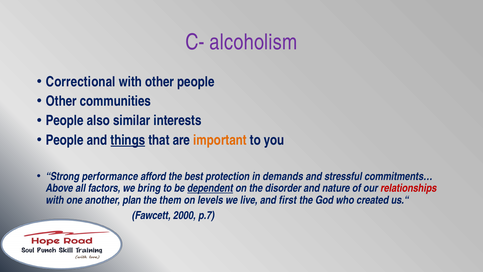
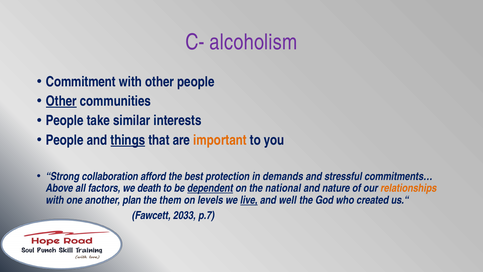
Correctional: Correctional -> Commitment (81, 82)
Other underline: none -> present (61, 101)
also: also -> take (98, 120)
performance: performance -> collaboration (110, 176)
bring: bring -> death (149, 188)
disorder: disorder -> national (283, 188)
relationships colour: red -> orange (409, 188)
live underline: none -> present (249, 200)
first: first -> well (288, 200)
2000: 2000 -> 2033 (185, 215)
